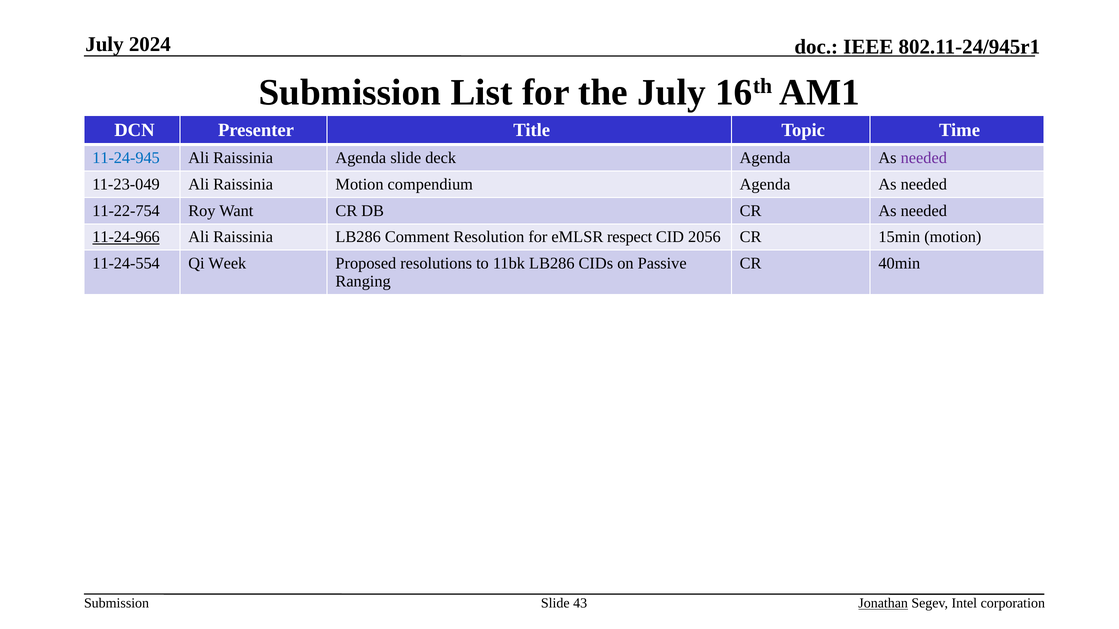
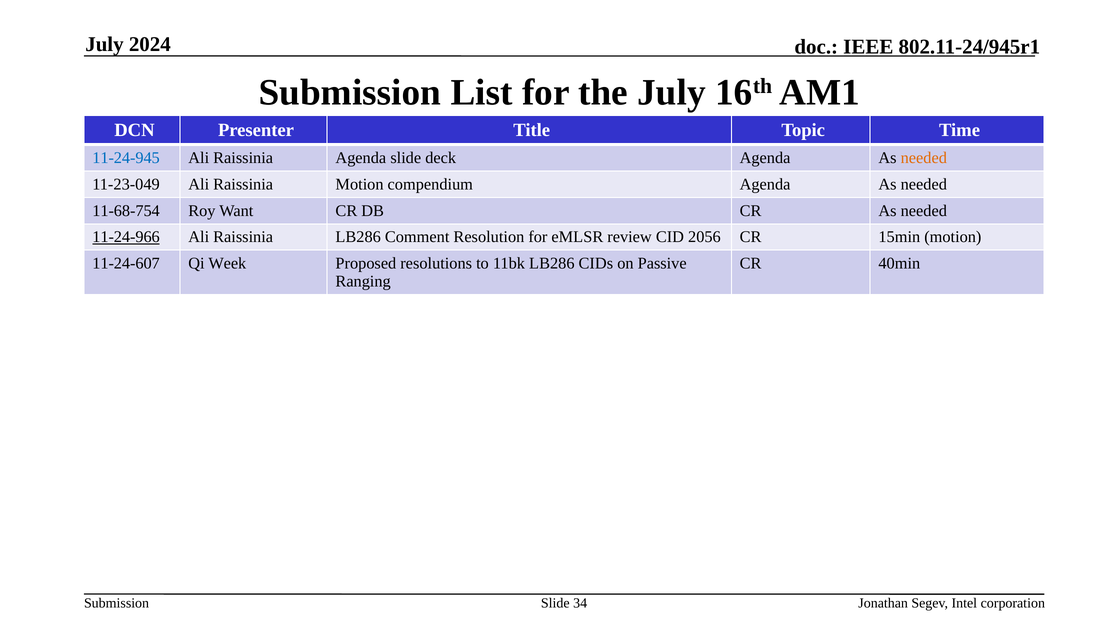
needed colour: purple -> orange (924, 158)
11-22-754: 11-22-754 -> 11-68-754 (126, 211)
respect: respect -> review (630, 237)
11-24-554: 11-24-554 -> 11-24-607 (126, 264)
43: 43 -> 34 (580, 604)
Jonathan underline: present -> none (883, 604)
